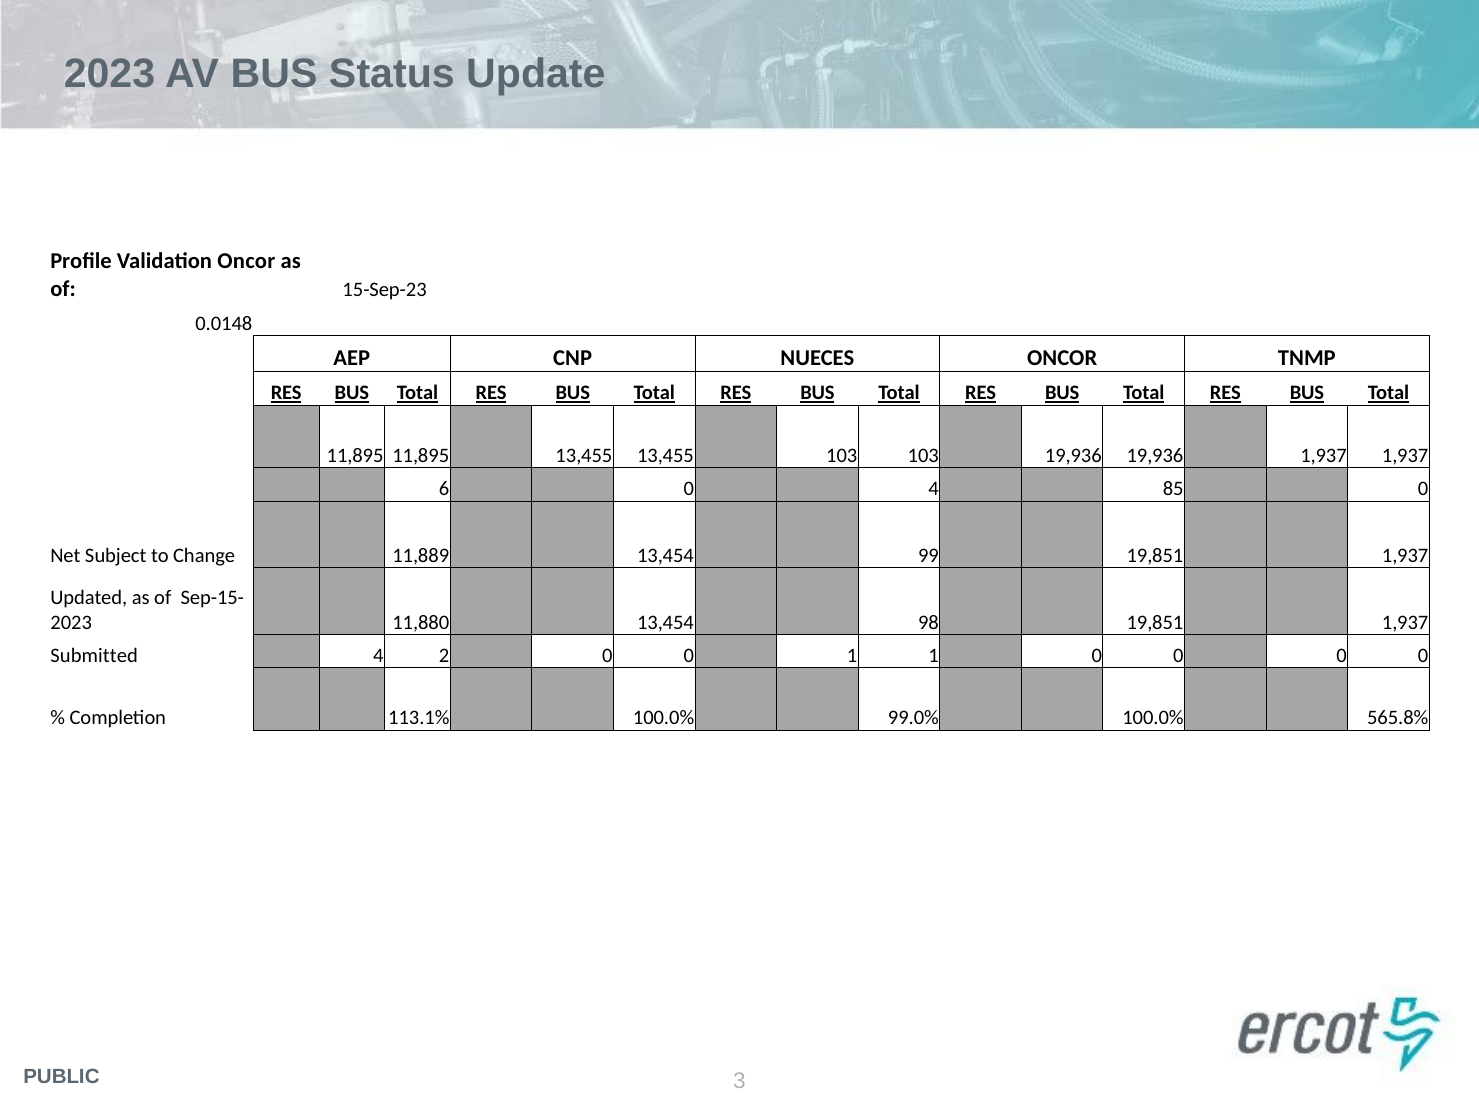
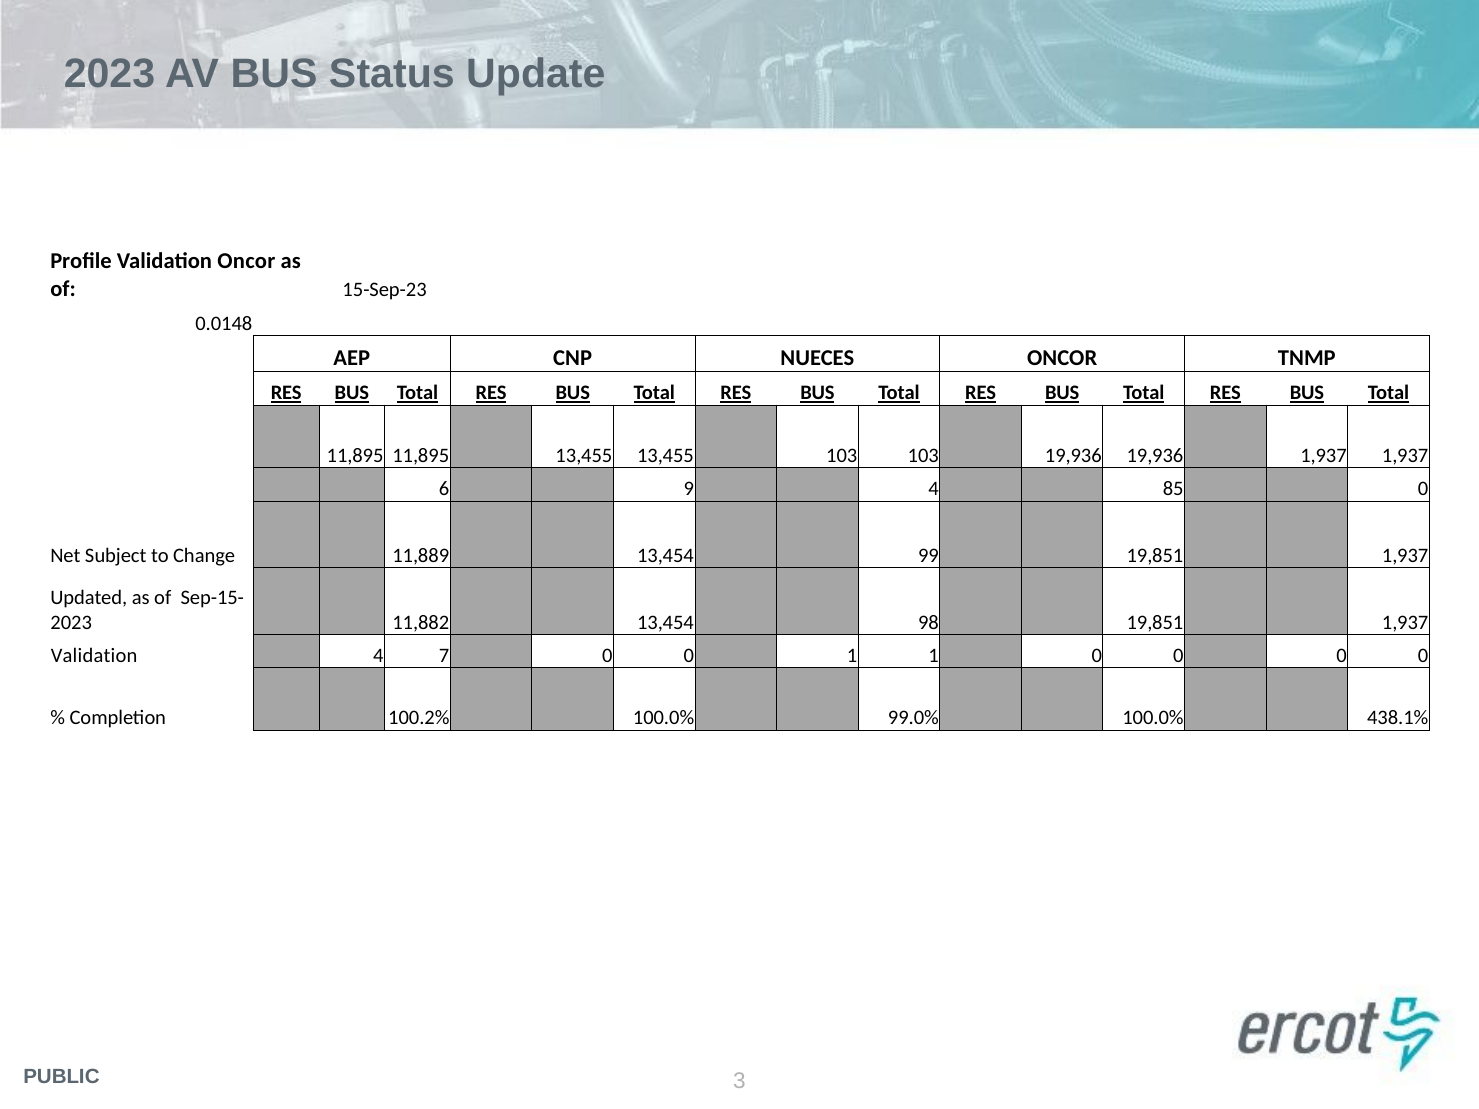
6 0: 0 -> 9 (689, 489)
11,880: 11,880 -> 11,882 (421, 622)
Submitted: Submitted -> Validation (94, 656)
2: 2 -> 7 (444, 656)
113.1%: 113.1% -> 100.2% (419, 718)
565.8%: 565.8% -> 438.1% (1398, 718)
